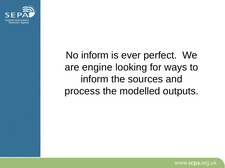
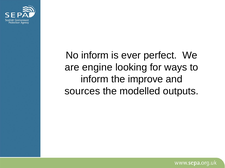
sources: sources -> improve (145, 80)
process: process -> sources (82, 92)
